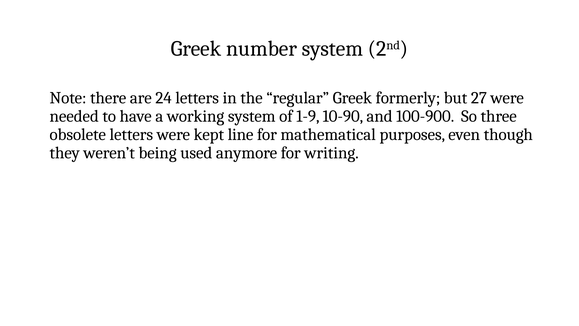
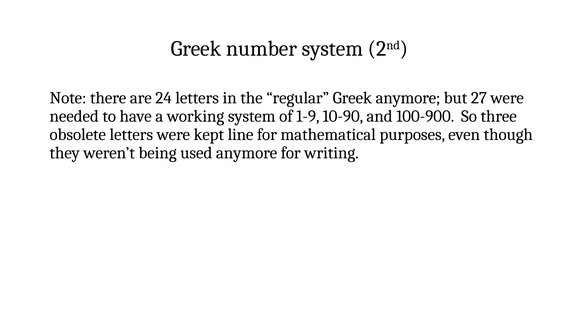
Greek formerly: formerly -> anymore (408, 98)
